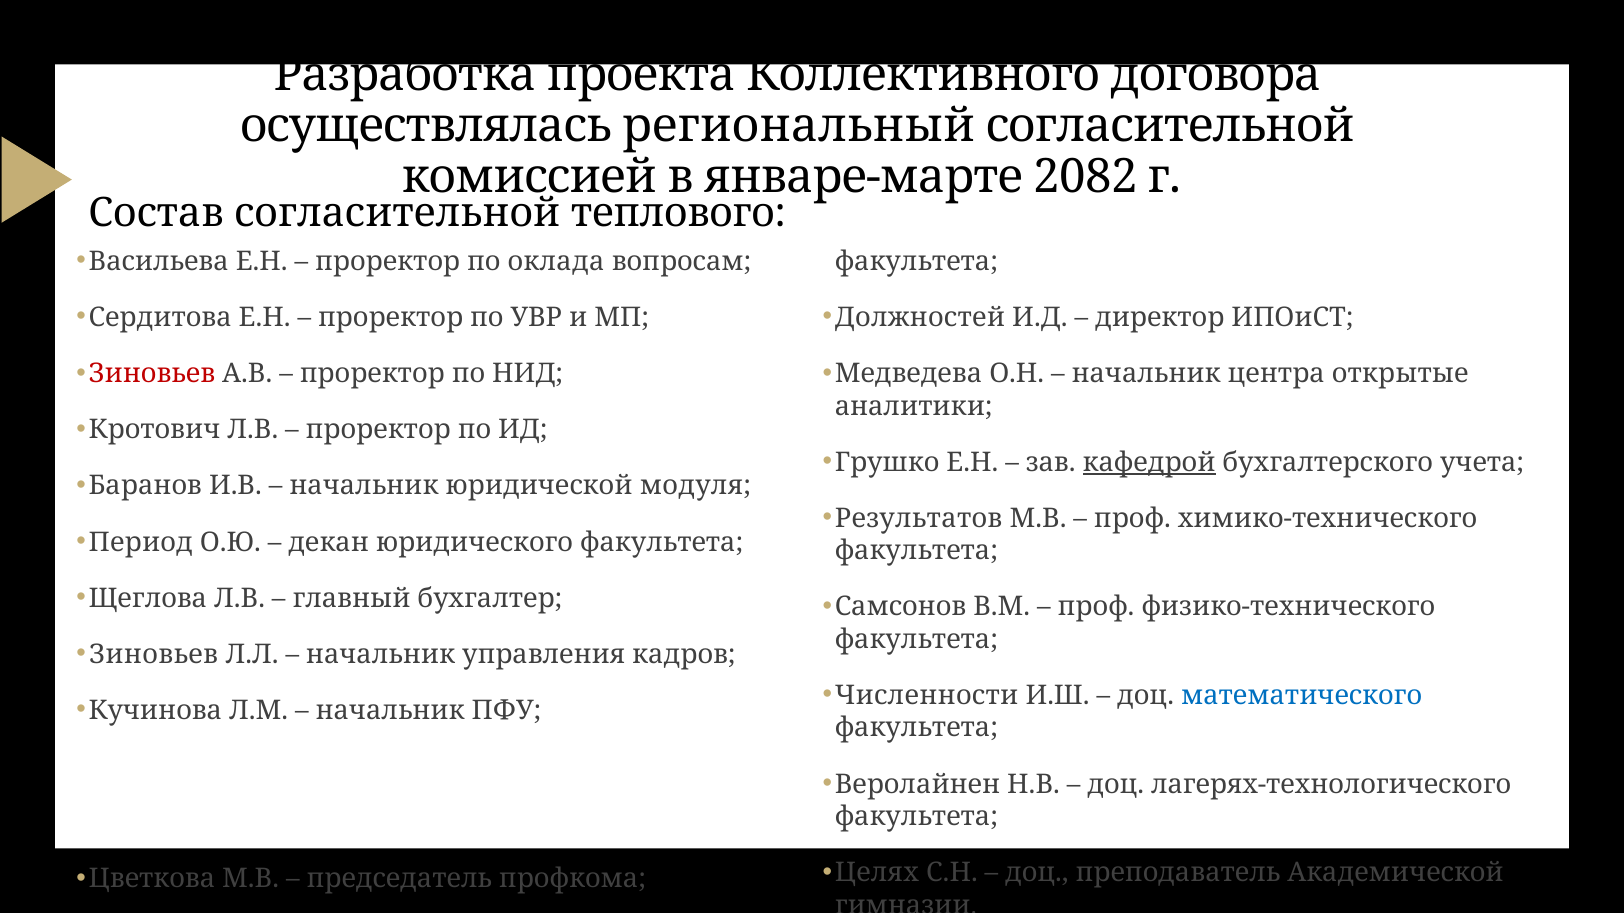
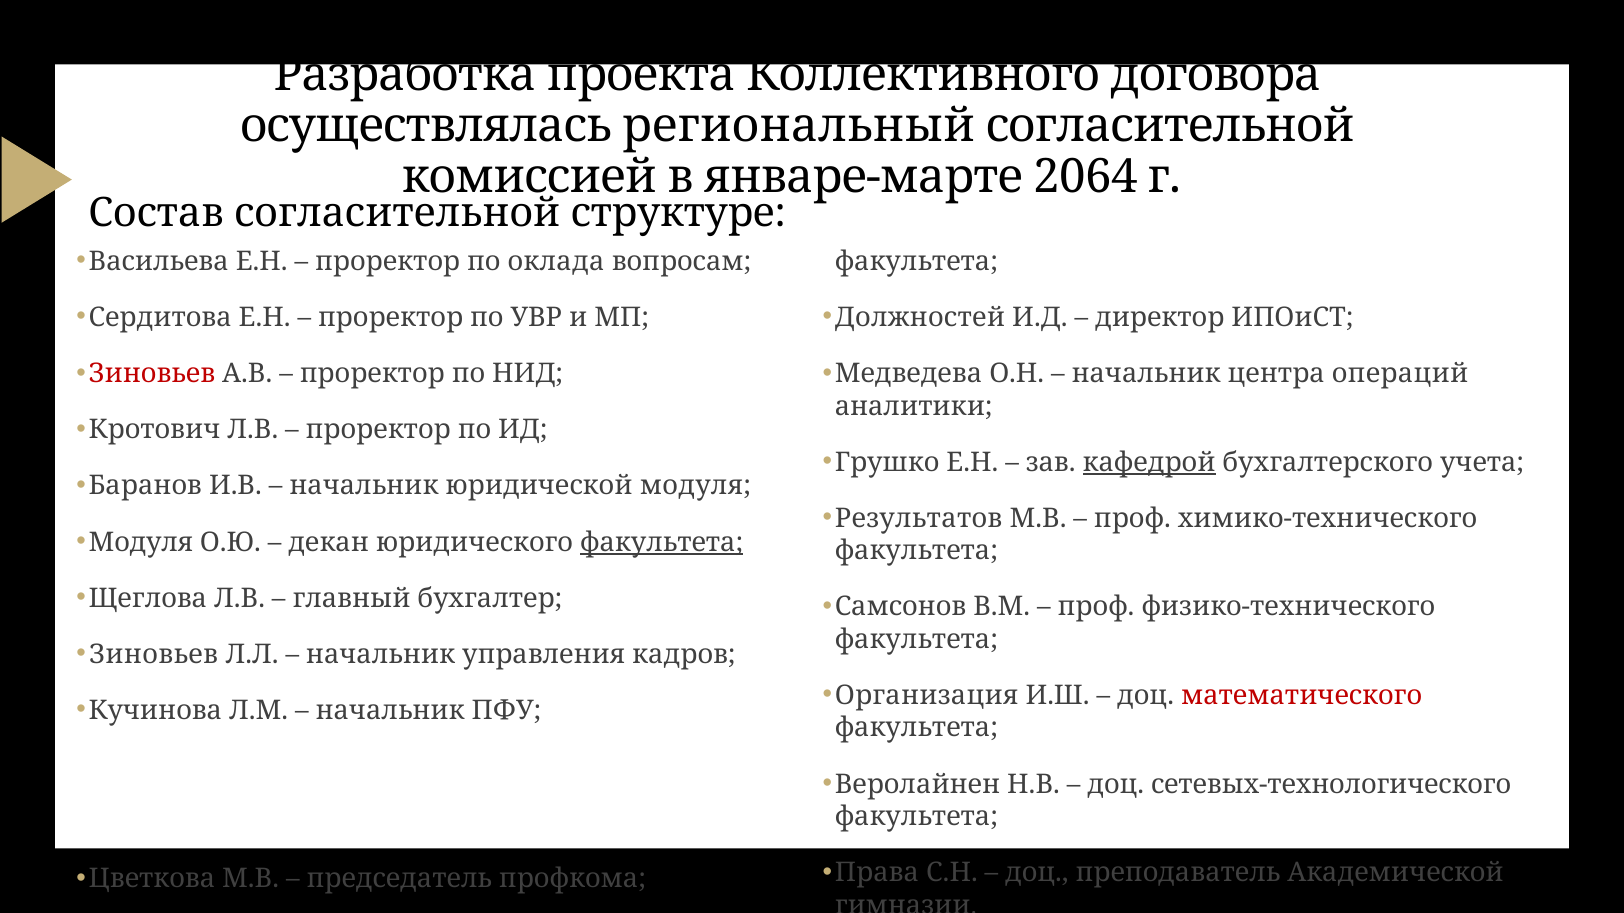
2082: 2082 -> 2064 (1085, 177)
теплового: теплового -> структуре (678, 213)
открытые: открытые -> операций (1400, 374)
Период: Период -> Модуля (141, 542)
факультета underline: none -> present (662, 542)
Численности: Численности -> Организация (927, 696)
математического colour: blue -> red (1302, 696)
лагерях-технологического: лагерях-технологического -> сетевых-технологического (1331, 785)
Целях: Целях -> Права (877, 873)
